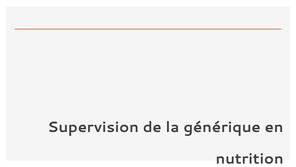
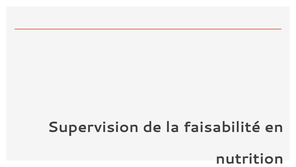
générique: générique -> faisabilité (222, 127)
